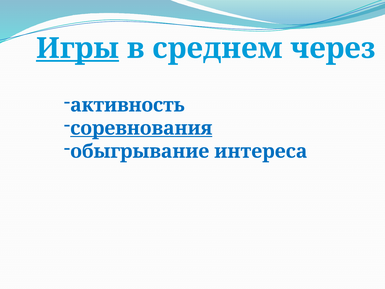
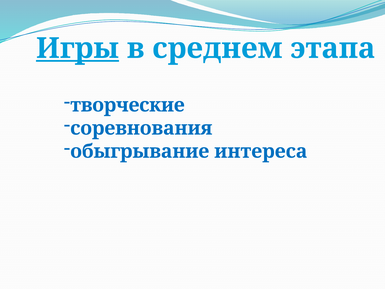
через: через -> этапа (333, 48)
активность: активность -> творческие (127, 105)
соревнования underline: present -> none (141, 128)
